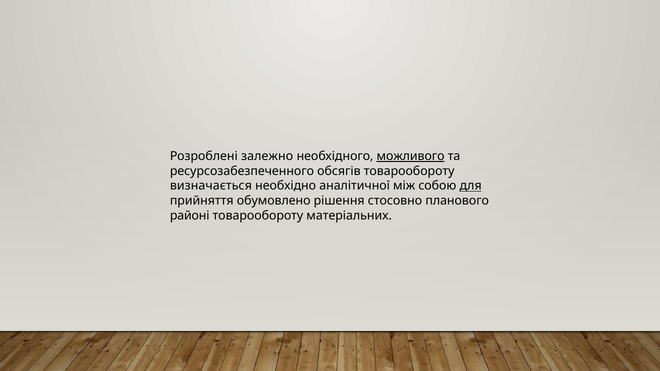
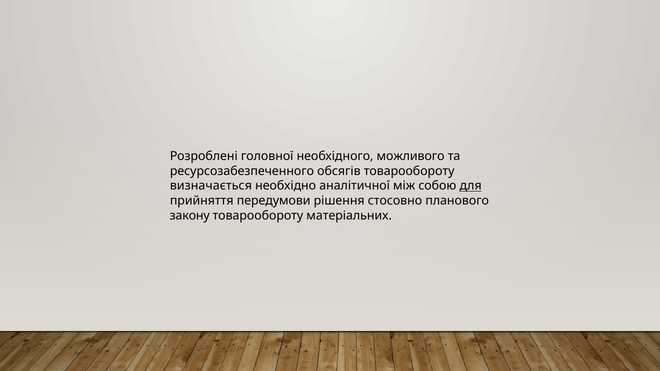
залежно: залежно -> головної (267, 156)
можливого underline: present -> none (411, 156)
обумовлено: обумовлено -> передумови (274, 201)
районі: районі -> закону (190, 216)
